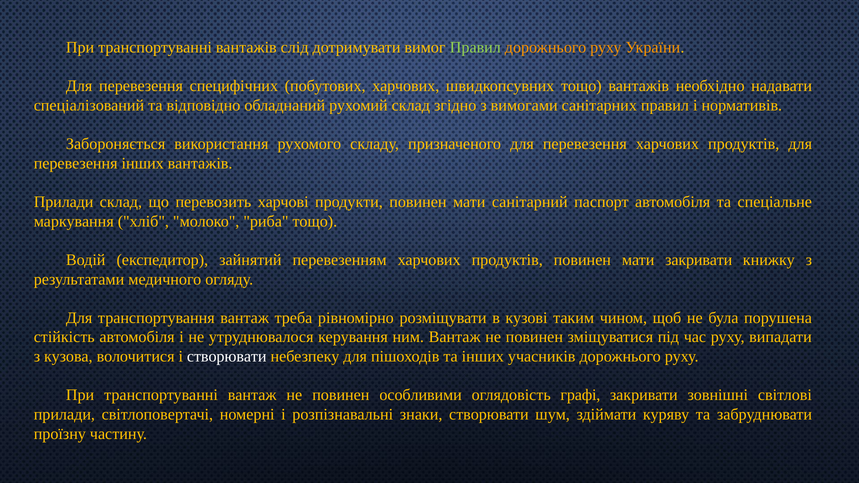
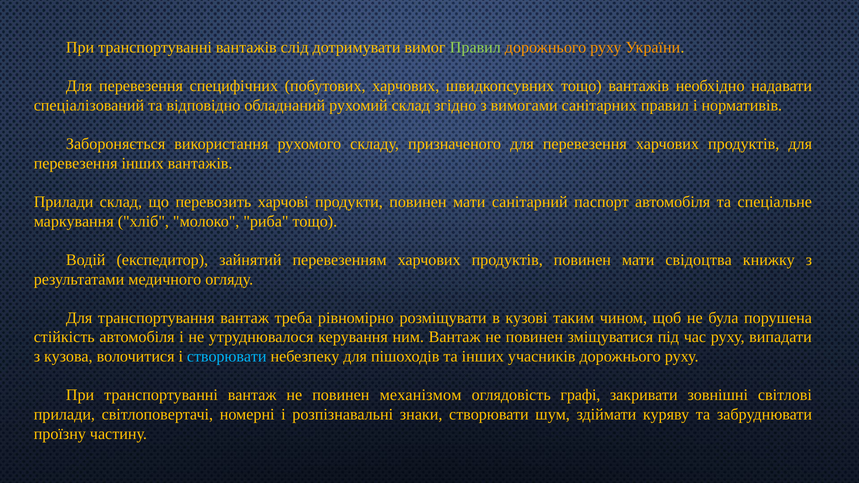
мати закривати: закривати -> свідоцтва (699, 260)
створювати colour: white -> light blue (227, 357)
особливими: особливими -> механізмом (421, 395)
